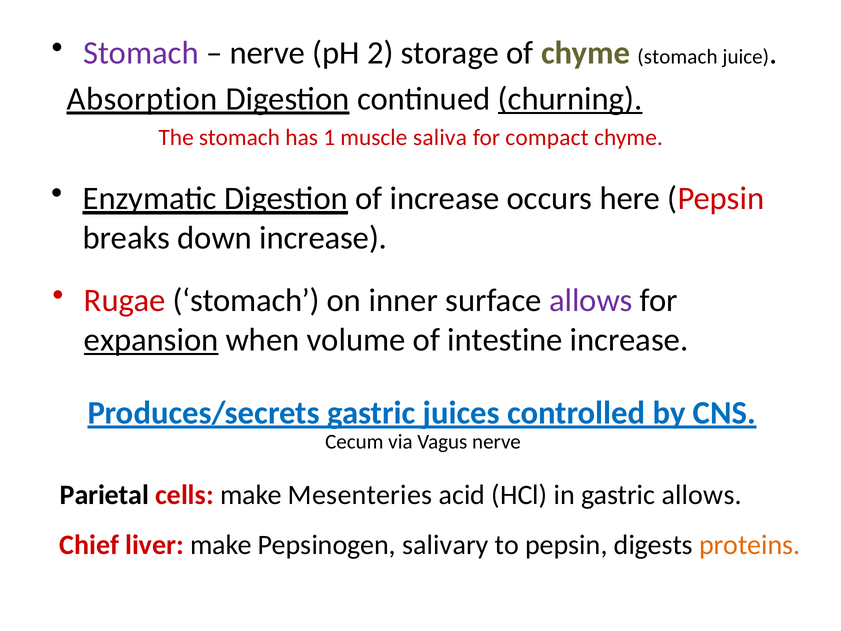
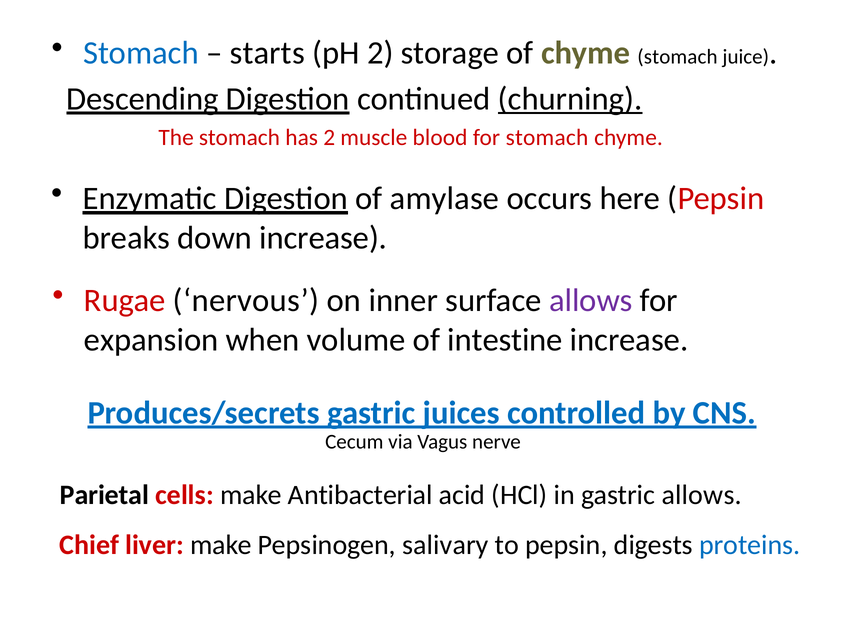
Stomach colour: purple -> blue (141, 53)
nerve: nerve -> starts (267, 53)
Absorption: Absorption -> Descending (142, 99)
has 1: 1 -> 2 (329, 137)
saliva: saliva -> blood (440, 137)
for compact: compact -> stomach (547, 137)
of increase: increase -> amylase (445, 199)
Rugae stomach: stomach -> nervous (246, 301)
expansion underline: present -> none (151, 340)
Mesenteries: Mesenteries -> Antibacterial (360, 495)
proteins colour: orange -> blue (750, 545)
